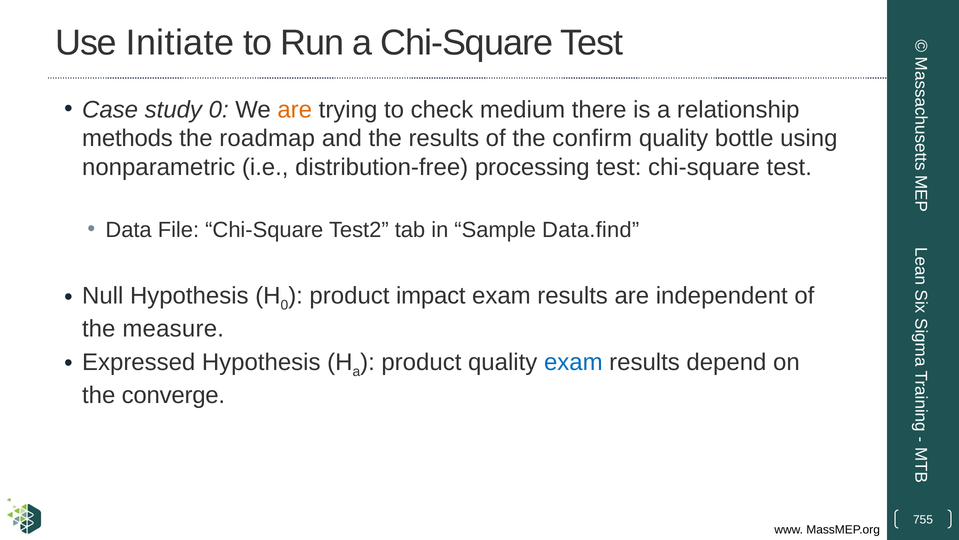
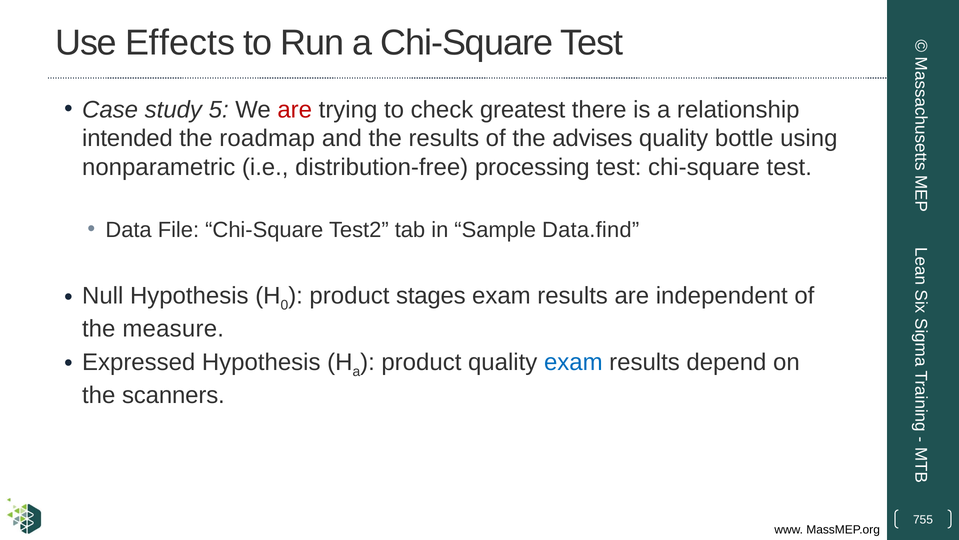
Initiate: Initiate -> Effects (180, 43)
study 0: 0 -> 5 (219, 110)
are colour: orange -> red (295, 110)
medium: medium -> greatest (523, 110)
methods: methods -> intended (127, 138)
confirm: confirm -> advises (592, 138)
impact: impact -> stages (431, 296)
converge: converge -> scanners (173, 395)
